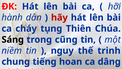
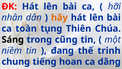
hành: hành -> nhân (12, 17)
hãy colour: red -> orange (59, 17)
cháy: cháy -> toàn (26, 28)
nguy: nguy -> đang (62, 50)
